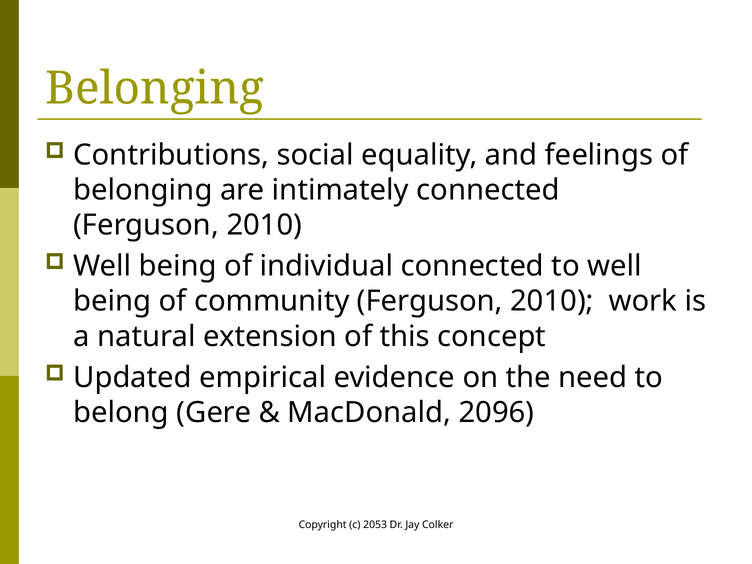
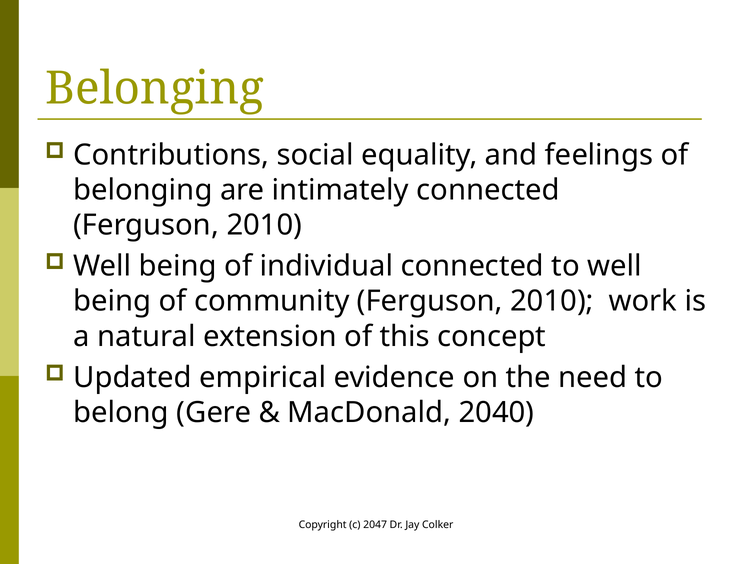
2096: 2096 -> 2040 (496, 412)
2053: 2053 -> 2047 (375, 525)
